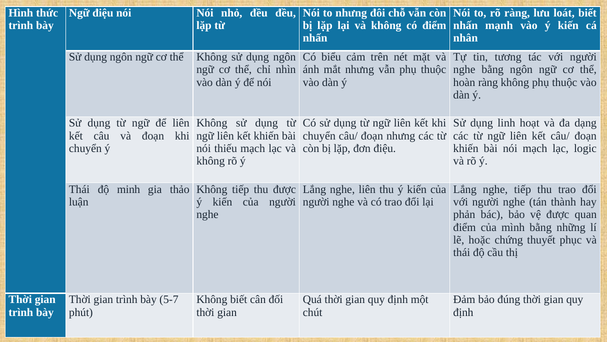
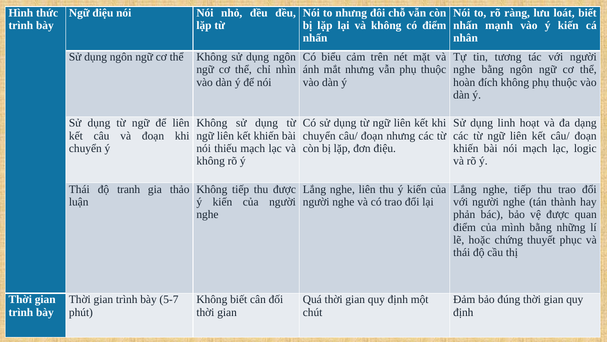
hoàn ràng: ràng -> đích (488, 82)
minh: minh -> tranh (129, 189)
